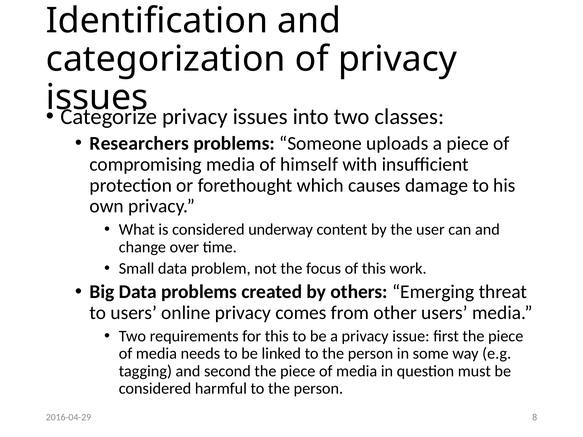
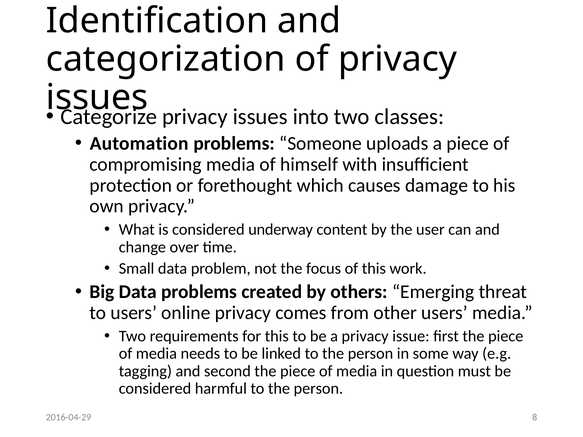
Researchers: Researchers -> Automation (139, 143)
